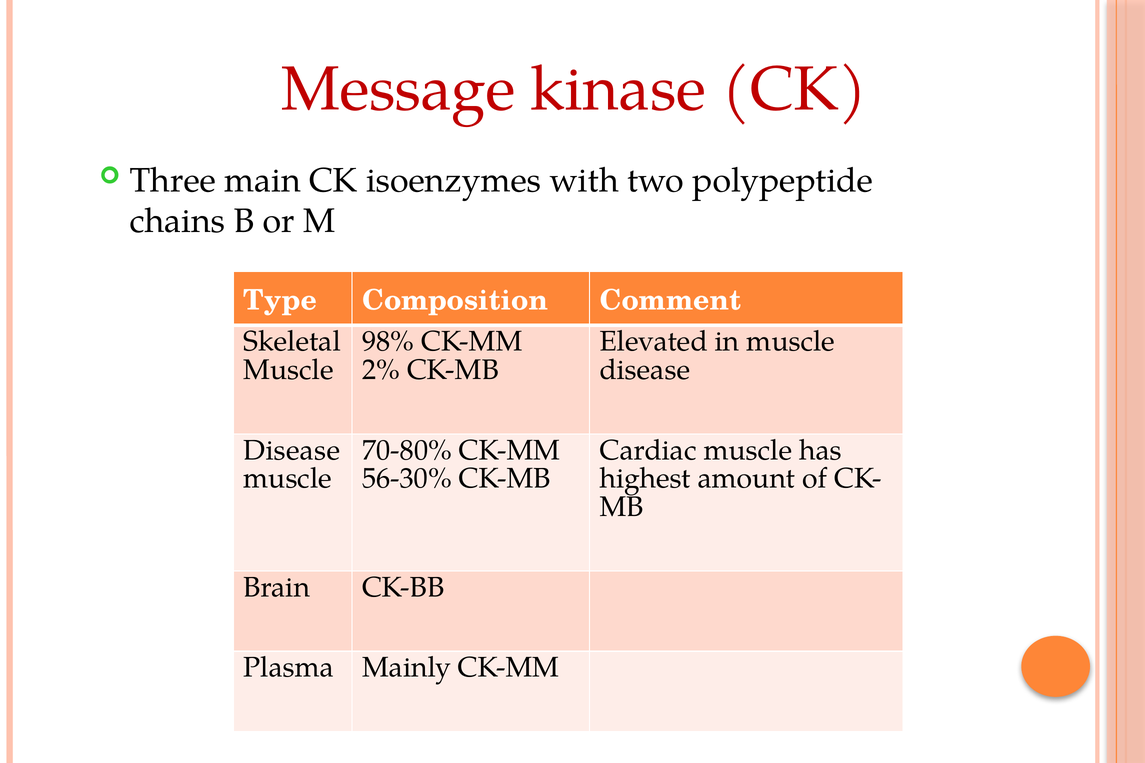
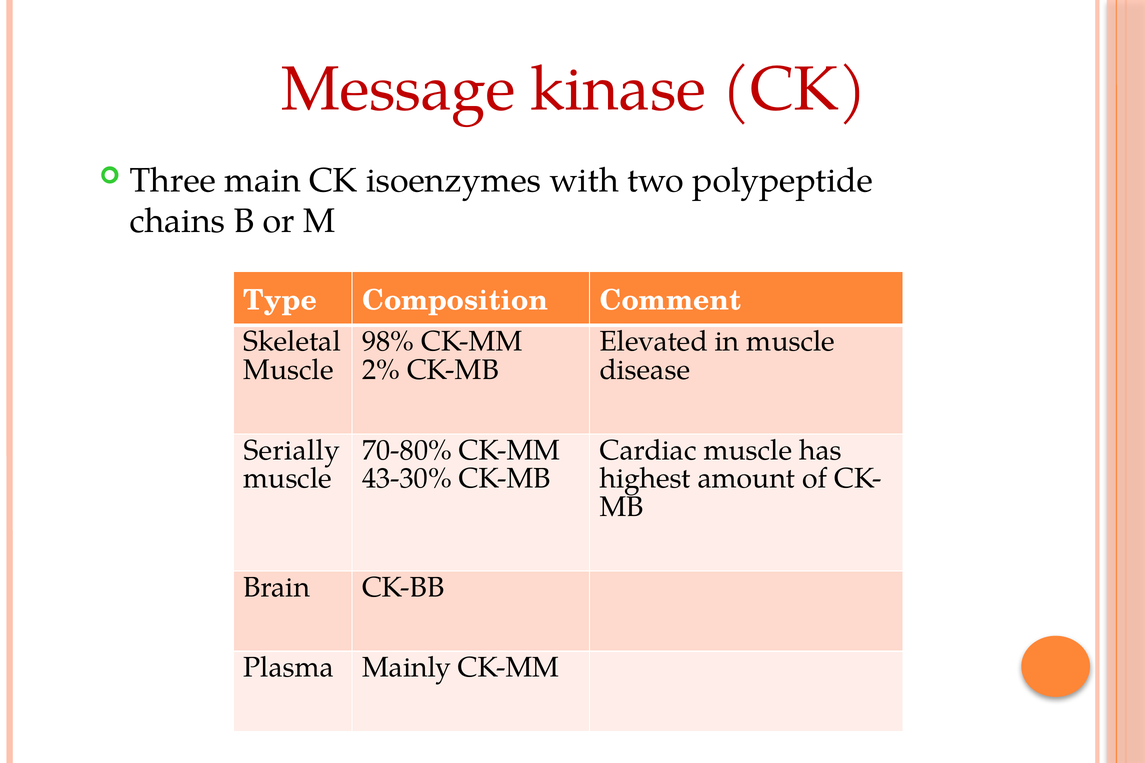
Disease: Disease -> Serially (292, 450)
56-30%: 56-30% -> 43-30% (407, 479)
